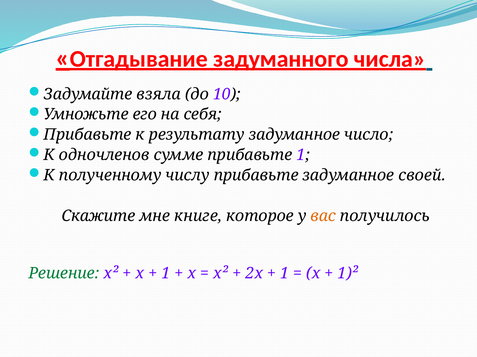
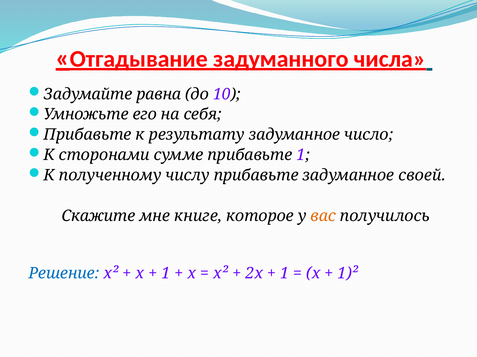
взяла: взяла -> равна (159, 94)
одночленов: одночленов -> сторонами (104, 155)
Решение colour: green -> blue (64, 274)
